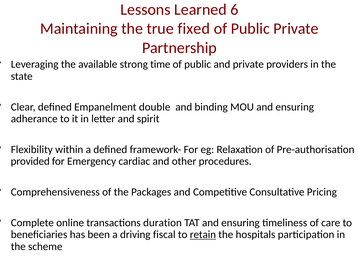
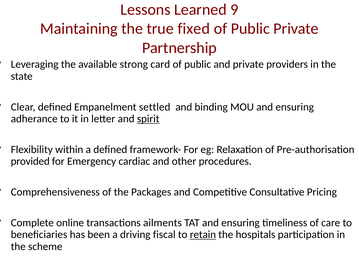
6: 6 -> 9 (234, 10)
time: time -> card (160, 64)
double: double -> settled (155, 107)
spirit underline: none -> present (148, 119)
duration: duration -> ailments (162, 223)
